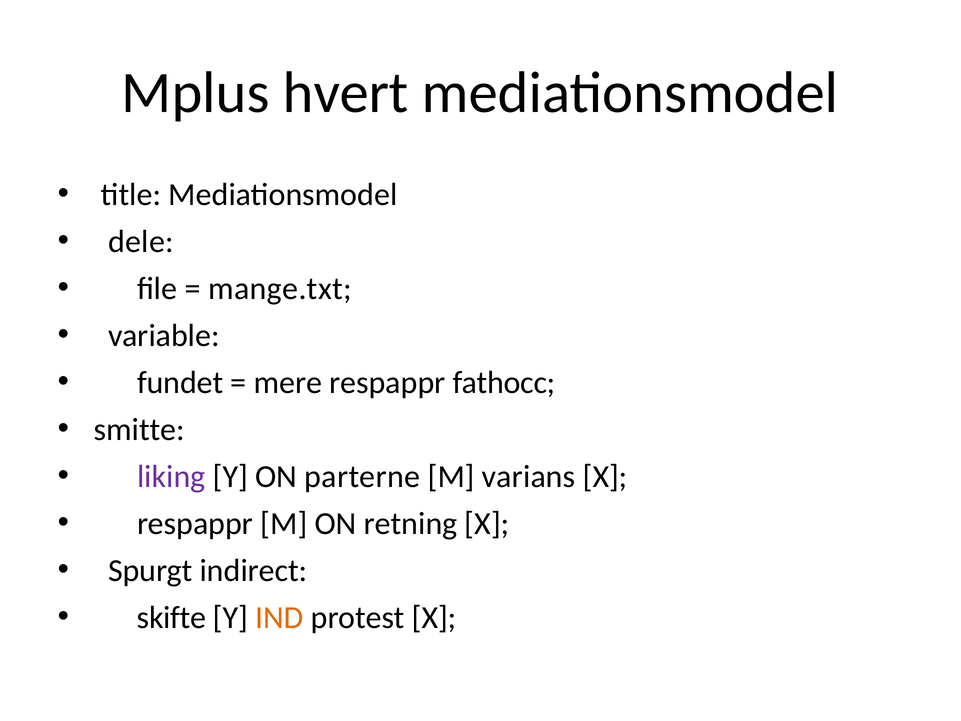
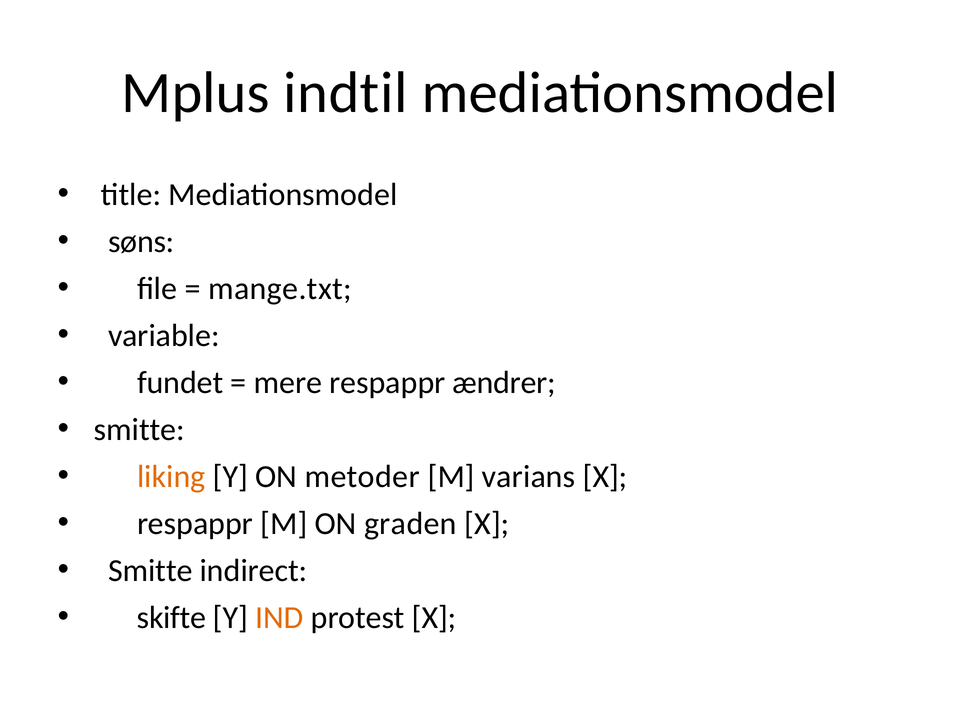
hvert: hvert -> indtil (345, 93)
dele: dele -> søns (141, 241)
fathocc: fathocc -> ændrer (504, 382)
liking colour: purple -> orange (171, 476)
parterne: parterne -> metoder (362, 476)
retning: retning -> graden (410, 523)
Spurgt: Spurgt -> Smitte (150, 570)
